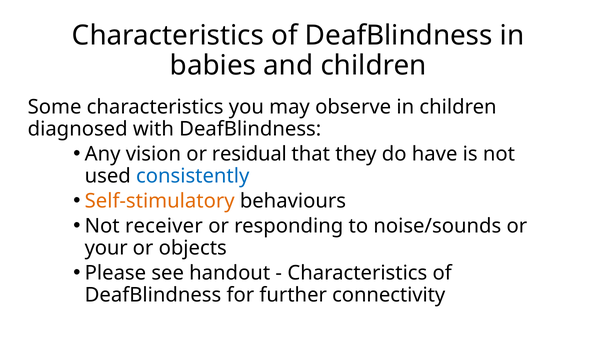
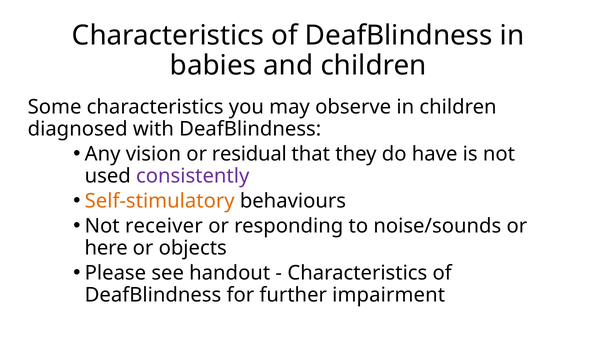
consistently colour: blue -> purple (193, 176)
your: your -> here (106, 248)
connectivity: connectivity -> impairment (389, 295)
